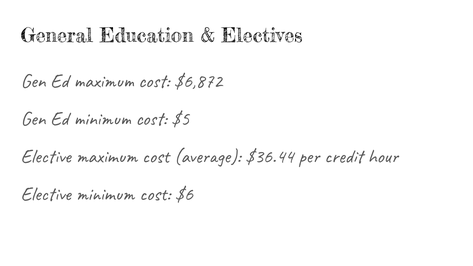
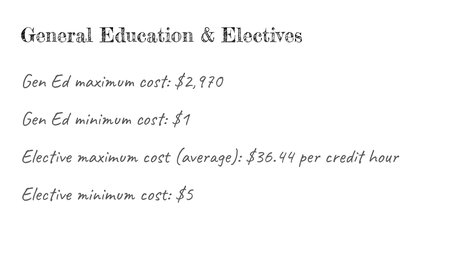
$6,872: $6,872 -> $2,970 (198, 81)
$5: $5 -> $1 (180, 119)
$6: $6 -> $5 (184, 194)
